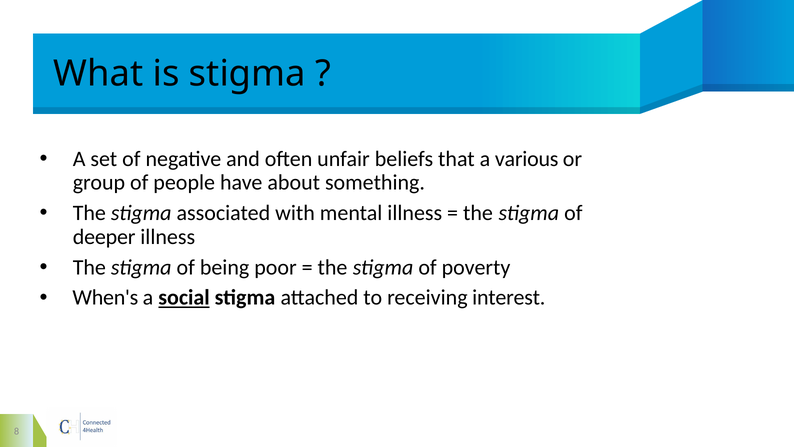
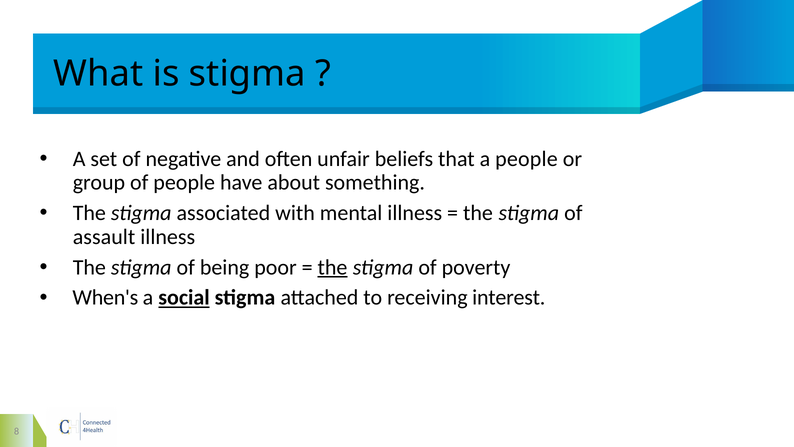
a various: various -> people (526, 159)
deeper: deeper -> assault (104, 237)
the underline: none -> present (333, 267)
